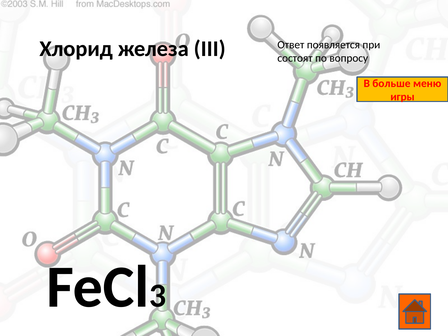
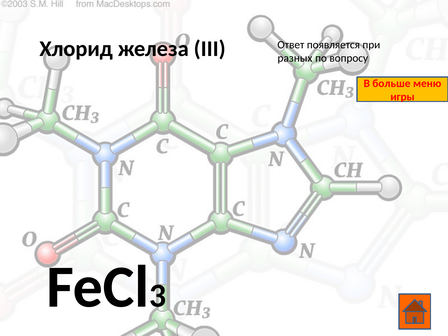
состоят: состоят -> разных (295, 58)
